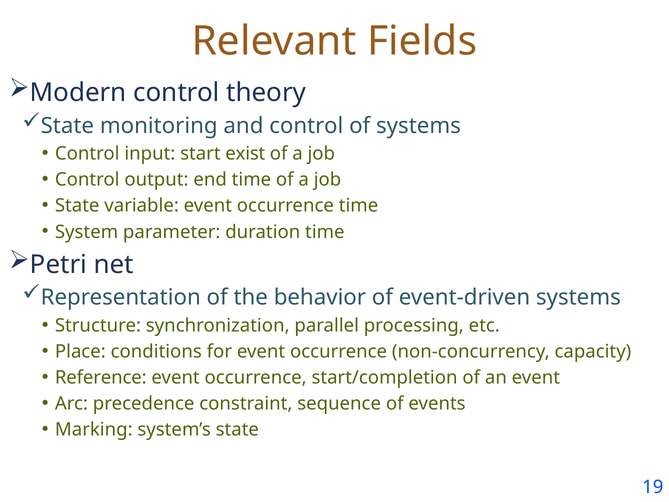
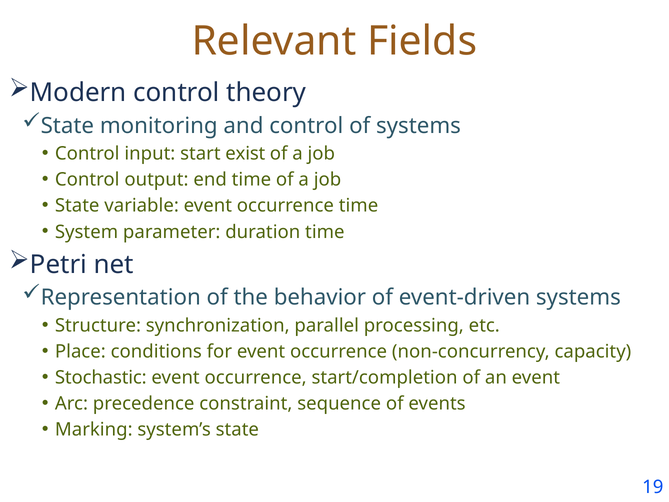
Reference: Reference -> Stochastic (101, 378)
